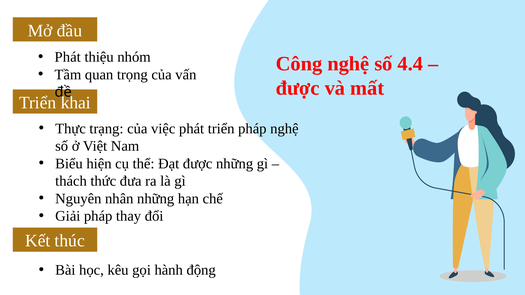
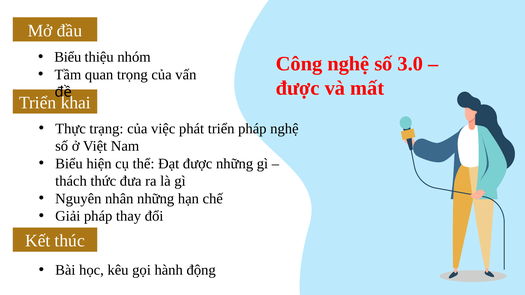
Phát: Phát -> Biểu (68, 57)
4.4: 4.4 -> 3.0 (410, 64)
